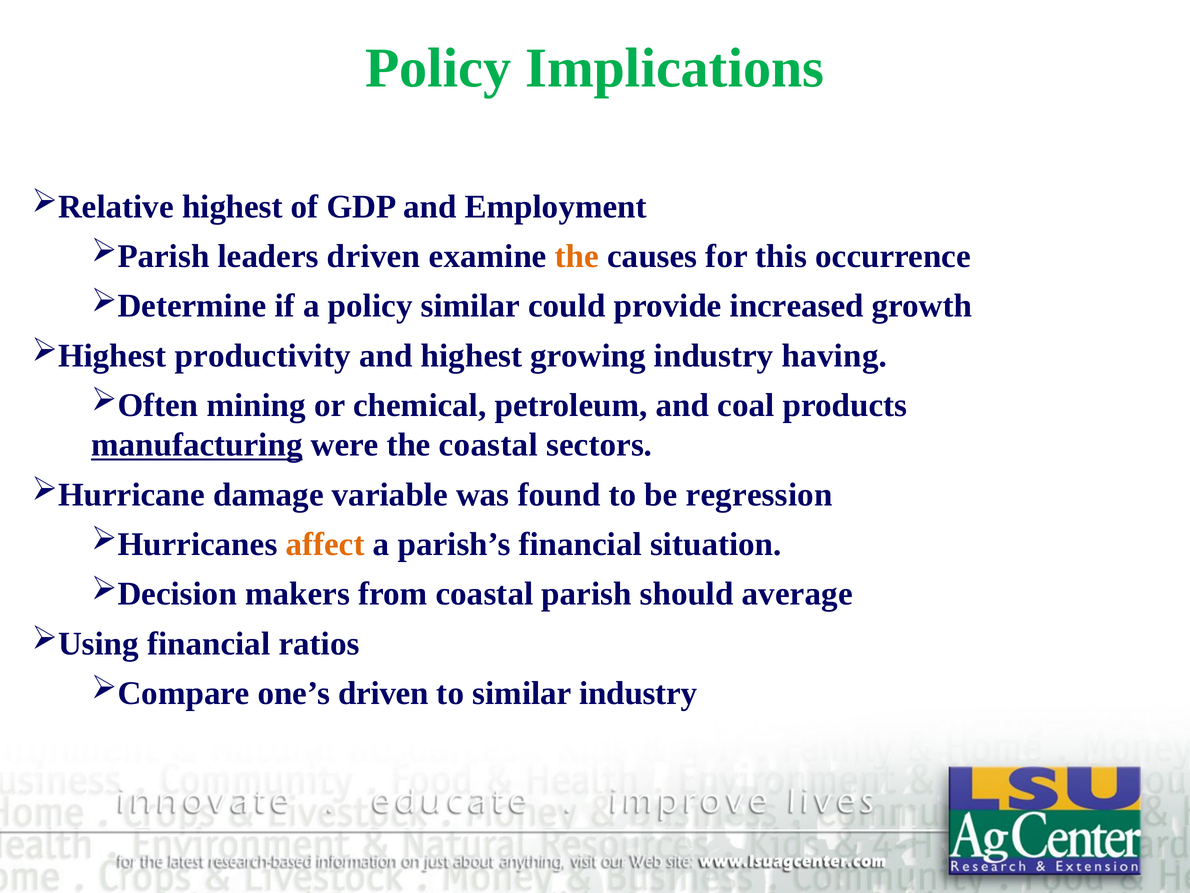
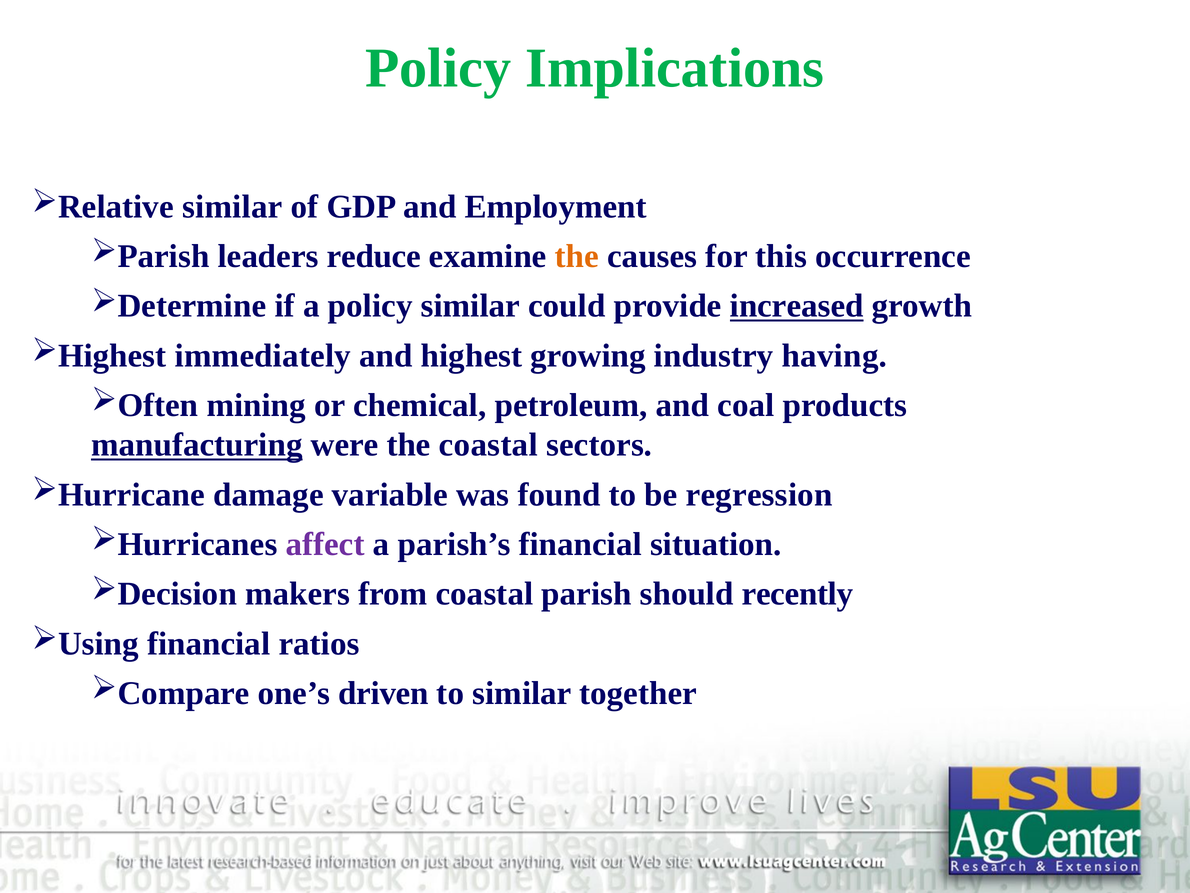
highest: highest -> similar (232, 207)
leaders driven: driven -> reduce (374, 256)
increased underline: none -> present (797, 306)
productivity: productivity -> immediately (263, 356)
affect colour: orange -> purple (325, 544)
average: average -> recently (797, 594)
similar industry: industry -> together (638, 693)
